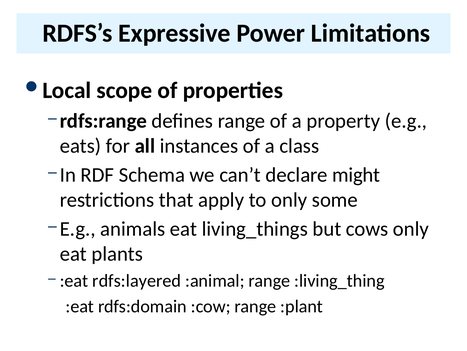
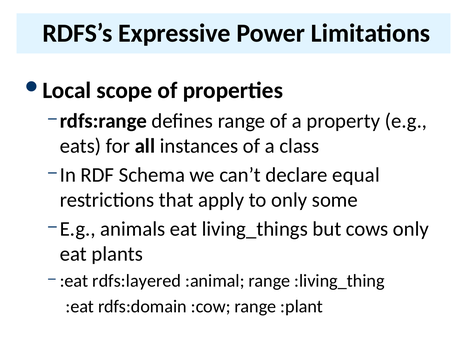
might: might -> equal (356, 175)
